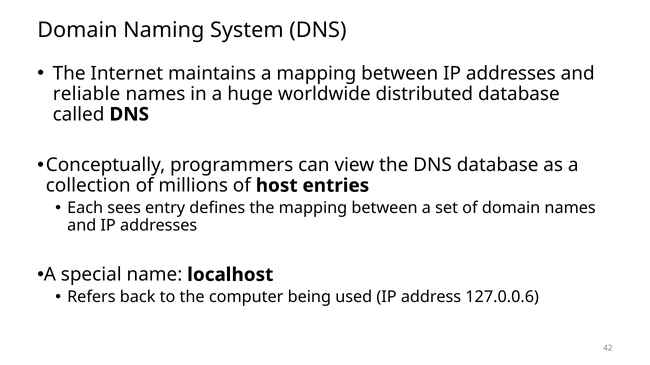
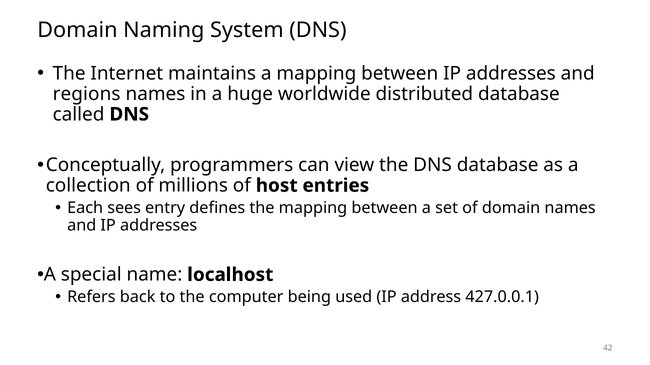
reliable: reliable -> regions (87, 94)
127.0.0.6: 127.0.0.6 -> 427.0.0.1 (502, 298)
